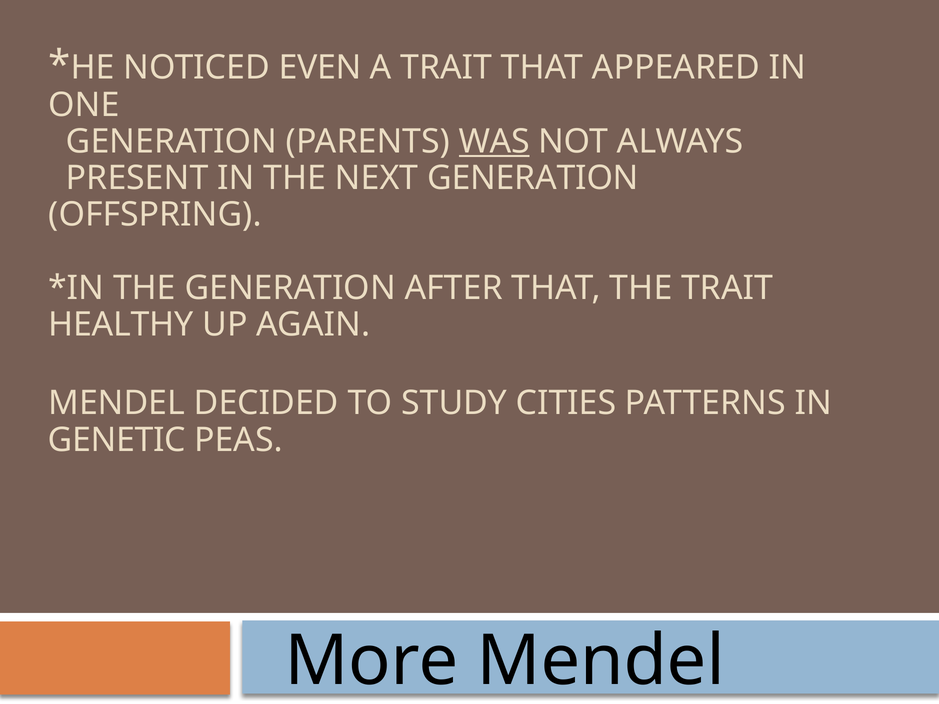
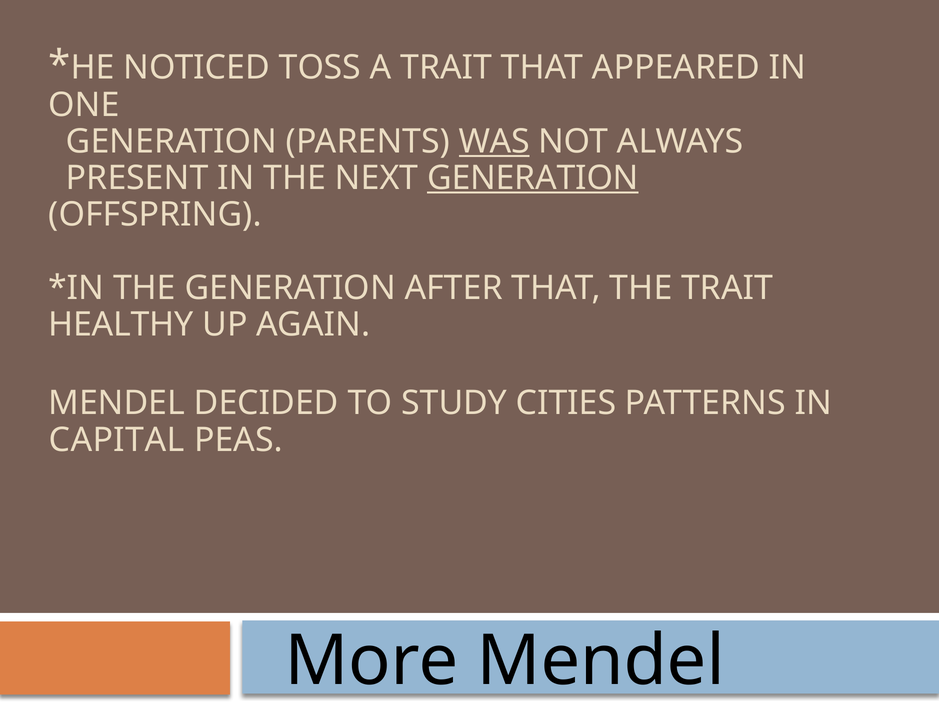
EVEN: EVEN -> TOSS (320, 68)
GENERATION underline: none -> present (533, 178)
GENETIC: GENETIC -> CAPITAL (117, 440)
